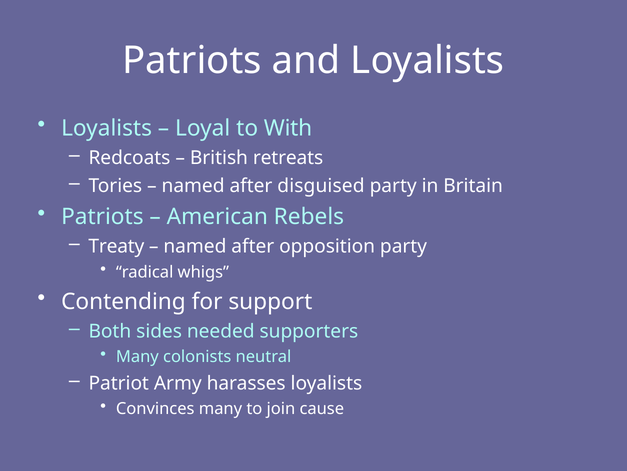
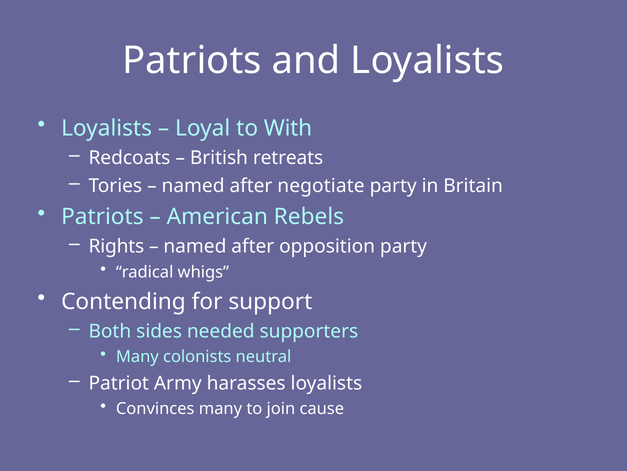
disguised: disguised -> negotiate (321, 186)
Treaty: Treaty -> Rights (116, 246)
